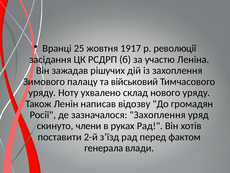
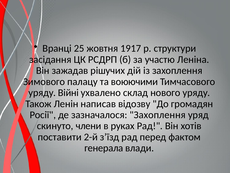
революції: революції -> структури (175, 48)
військовий: військовий -> воюючими (134, 81)
Ноту: Ноту -> Війні (68, 92)
